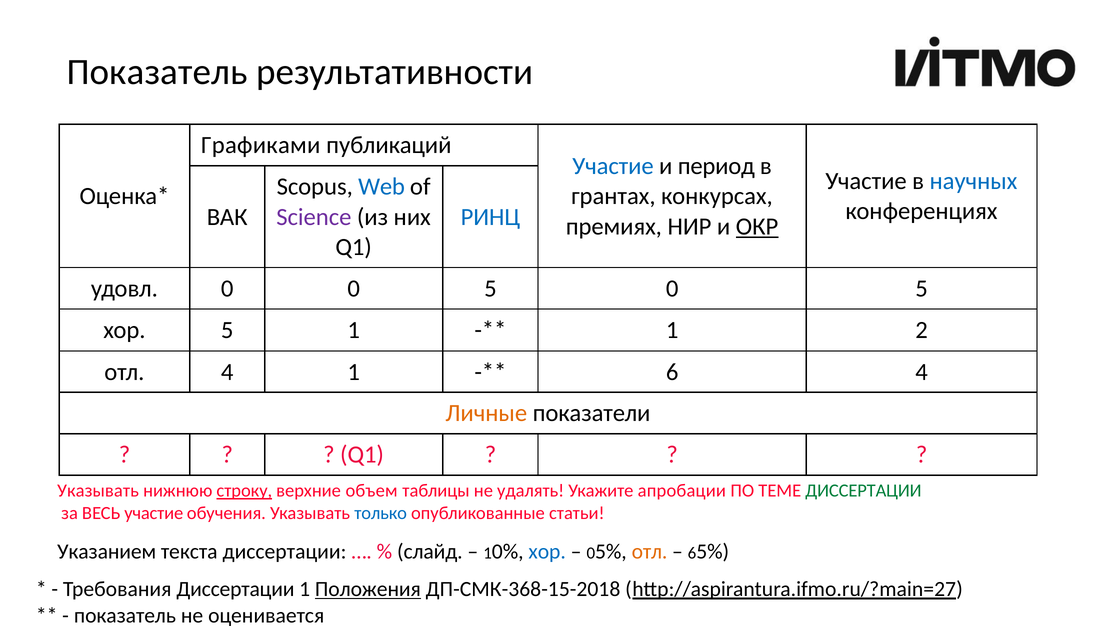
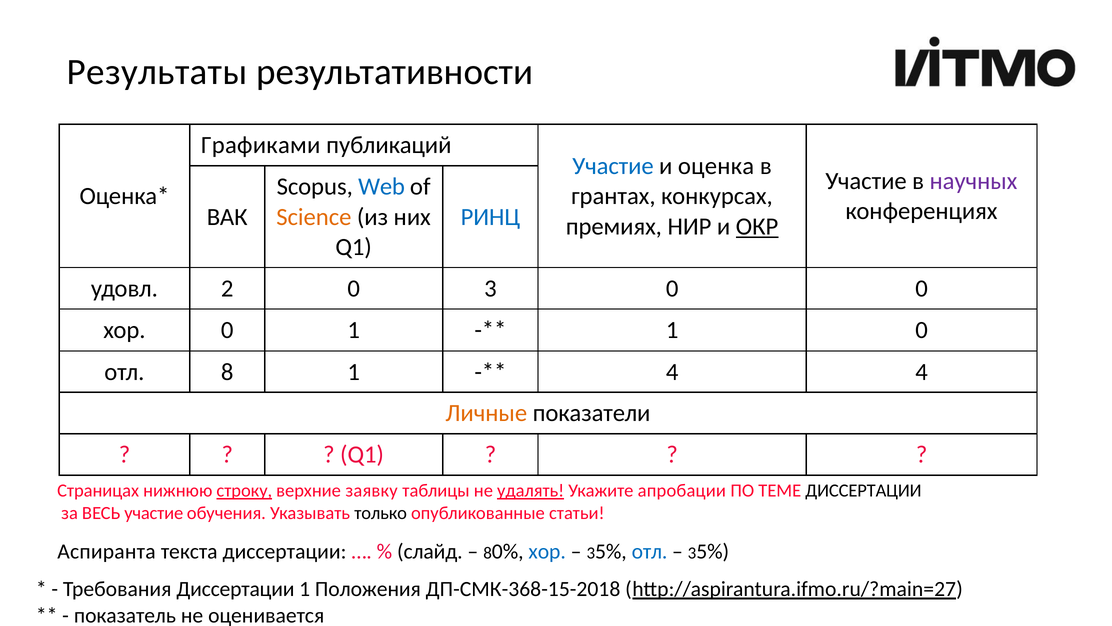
Показатель: Показатель -> Результаты (157, 72)
период: период -> оценка (716, 166)
научных colour: blue -> purple (973, 181)
Science colour: purple -> orange (314, 217)
удовл 0: 0 -> 2 (227, 288)
5: 5 -> 3 (490, 288)
5: 5 -> 0 (922, 288)
хор 5: 5 -> 0 (227, 330)
1 2: 2 -> 0 (922, 330)
отл 4: 4 -> 8 (227, 372)
6: 6 -> 4 (672, 372)
Указывать: Указывать -> Страницах (98, 490)
объем: объем -> заявку (372, 490)
удалять underline: none -> present (531, 490)
ДИССЕРТАЦИИ colour: green -> black (863, 490)
только colour: blue -> black (381, 513)
Указанием: Указанием -> Аспиранта (107, 551)
1: 1 -> 8 (488, 553)
0: 0 -> 3 (591, 553)
отл colour: orange -> blue (650, 551)
6: 6 -> 3 (692, 553)
Положения underline: present -> none (368, 589)
